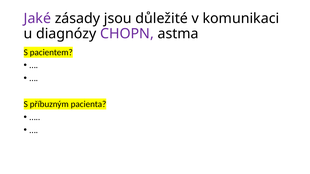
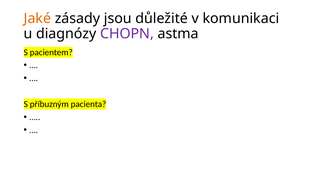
Jaké colour: purple -> orange (37, 18)
